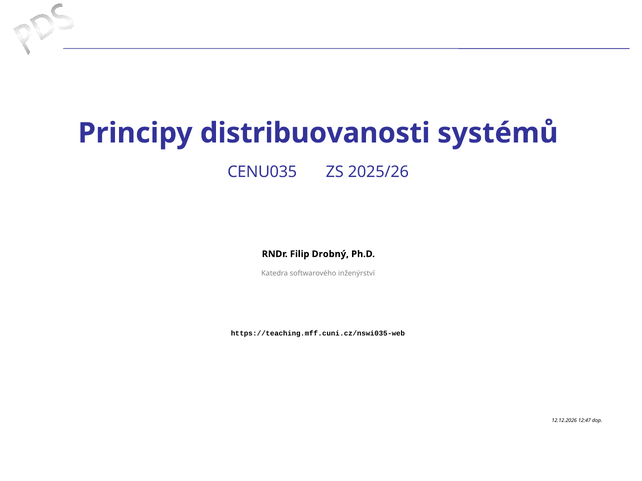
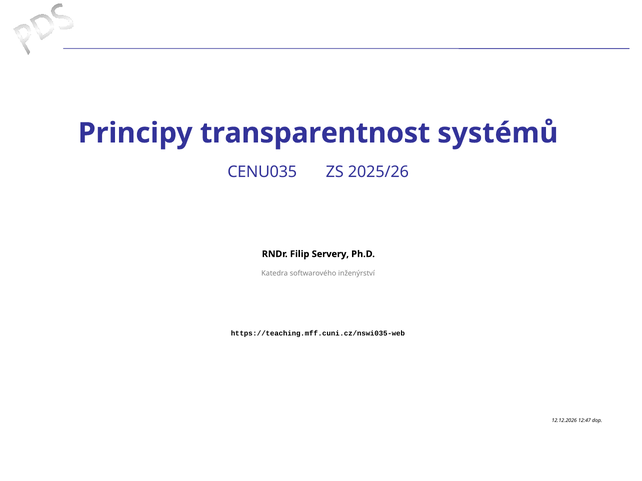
distribuovanosti: distribuovanosti -> transparentnost (315, 133)
Drobný: Drobný -> Servery (330, 254)
